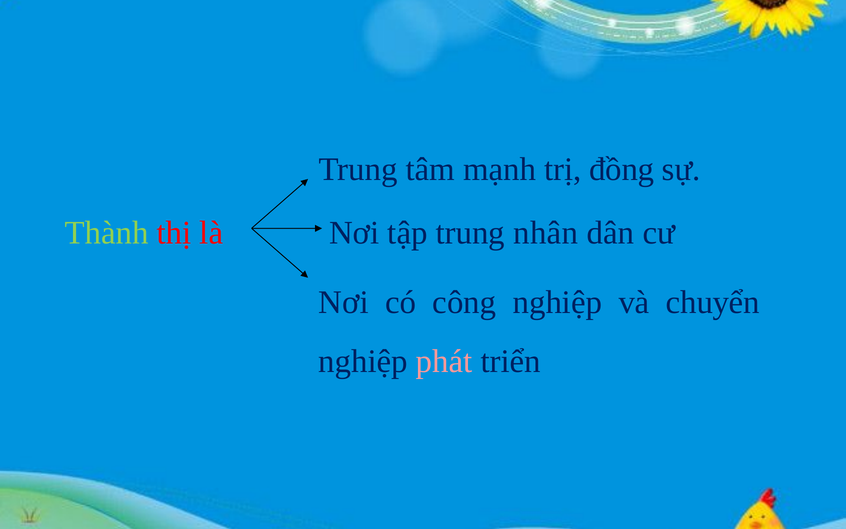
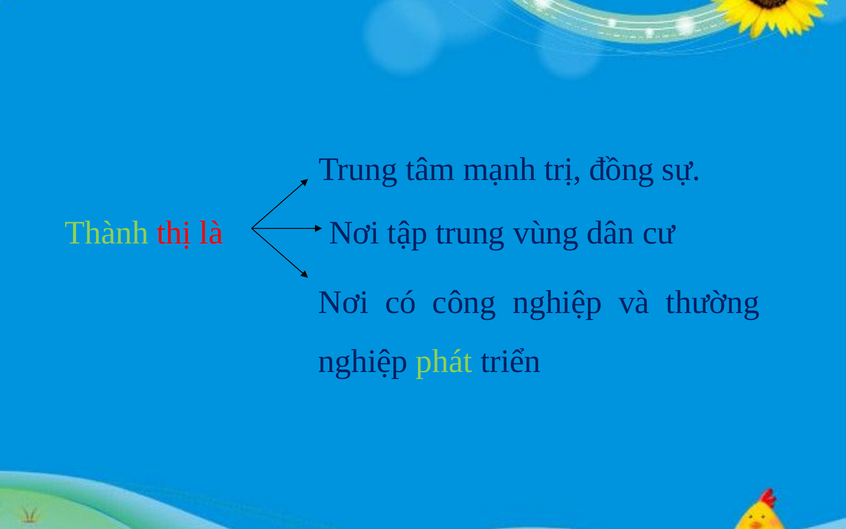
nhân: nhân -> vùng (546, 233)
chuyển: chuyển -> thường (713, 302)
phát colour: pink -> light green (444, 361)
